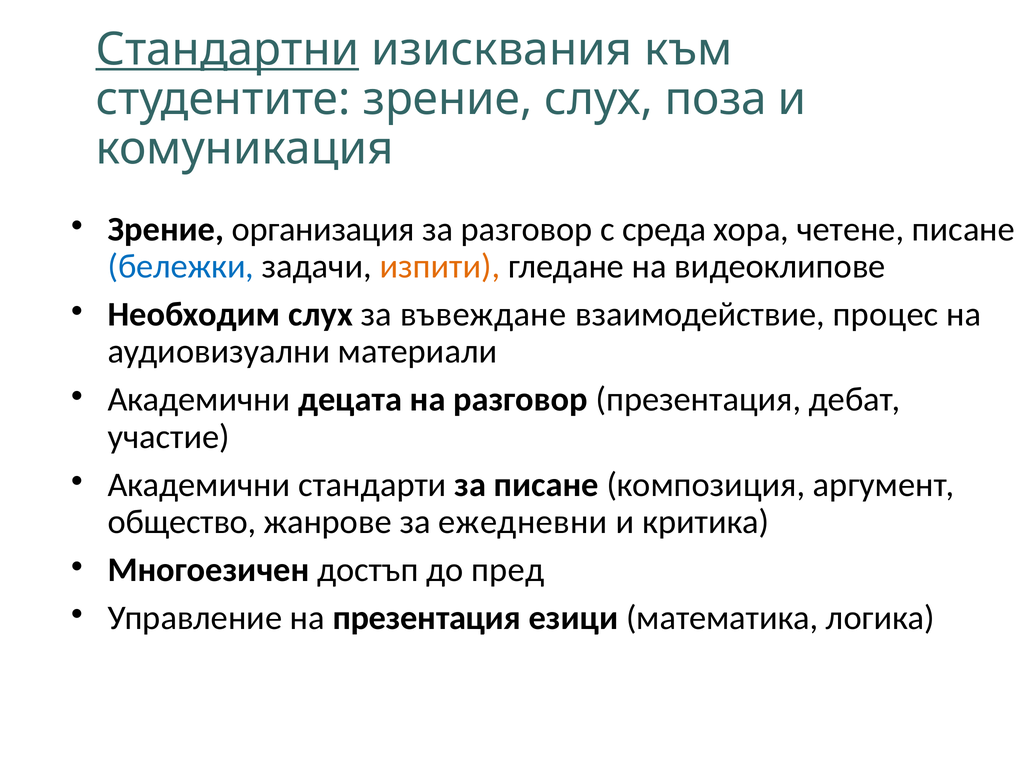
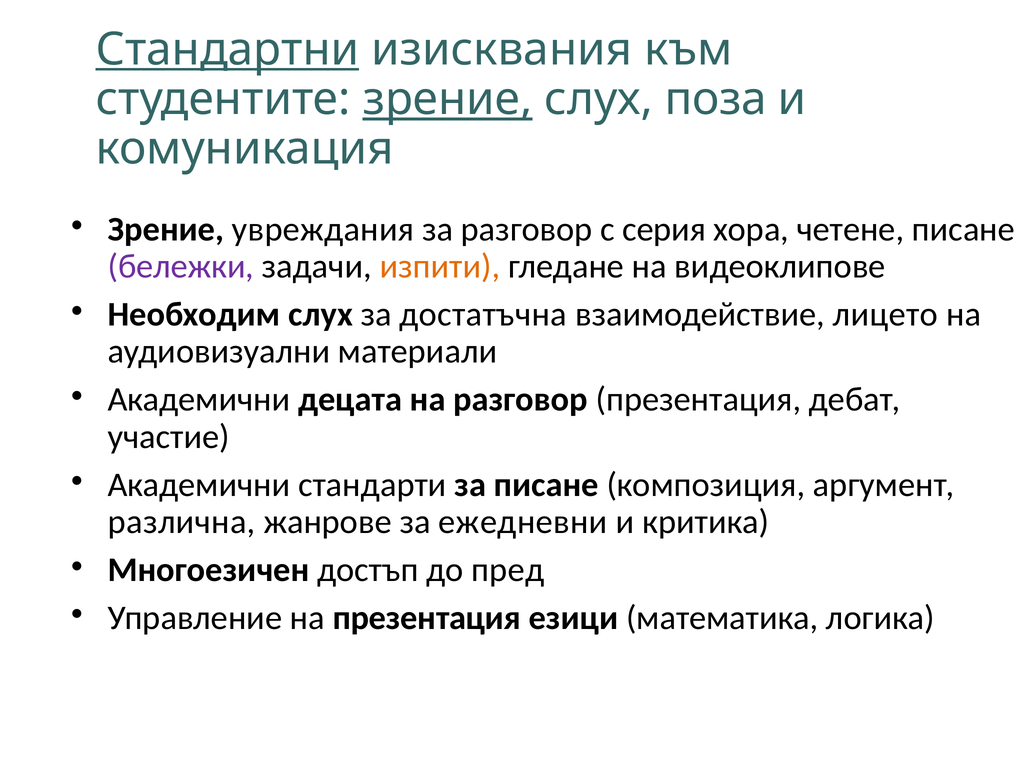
зрение underline: none -> present (448, 99)
организация: организация -> увреждания (323, 229)
среда: среда -> серия (664, 229)
бележки colour: blue -> purple (181, 266)
въвеждане: въвеждане -> достатъчна (483, 314)
процес: процес -> лицето (886, 314)
общество: общество -> различна (182, 522)
